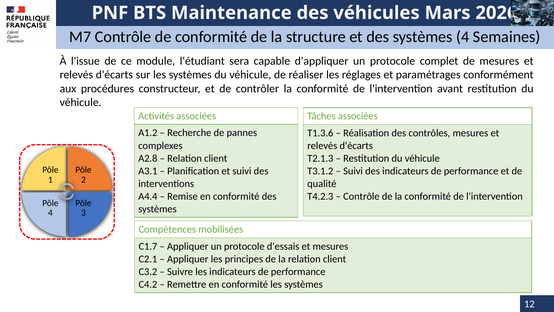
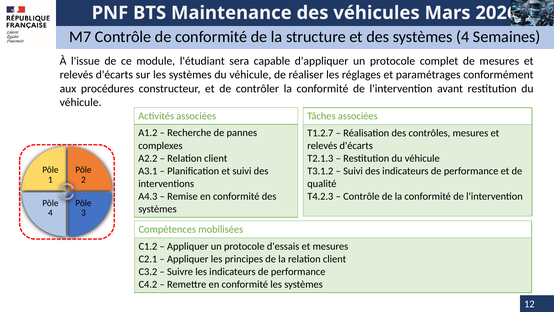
T1.3.6: T1.3.6 -> T1.2.7 (320, 133)
A2.8: A2.8 -> A2.2 (148, 158)
A4.4: A4.4 -> A4.3 (148, 196)
C1.7: C1.7 -> C1.2 (148, 246)
